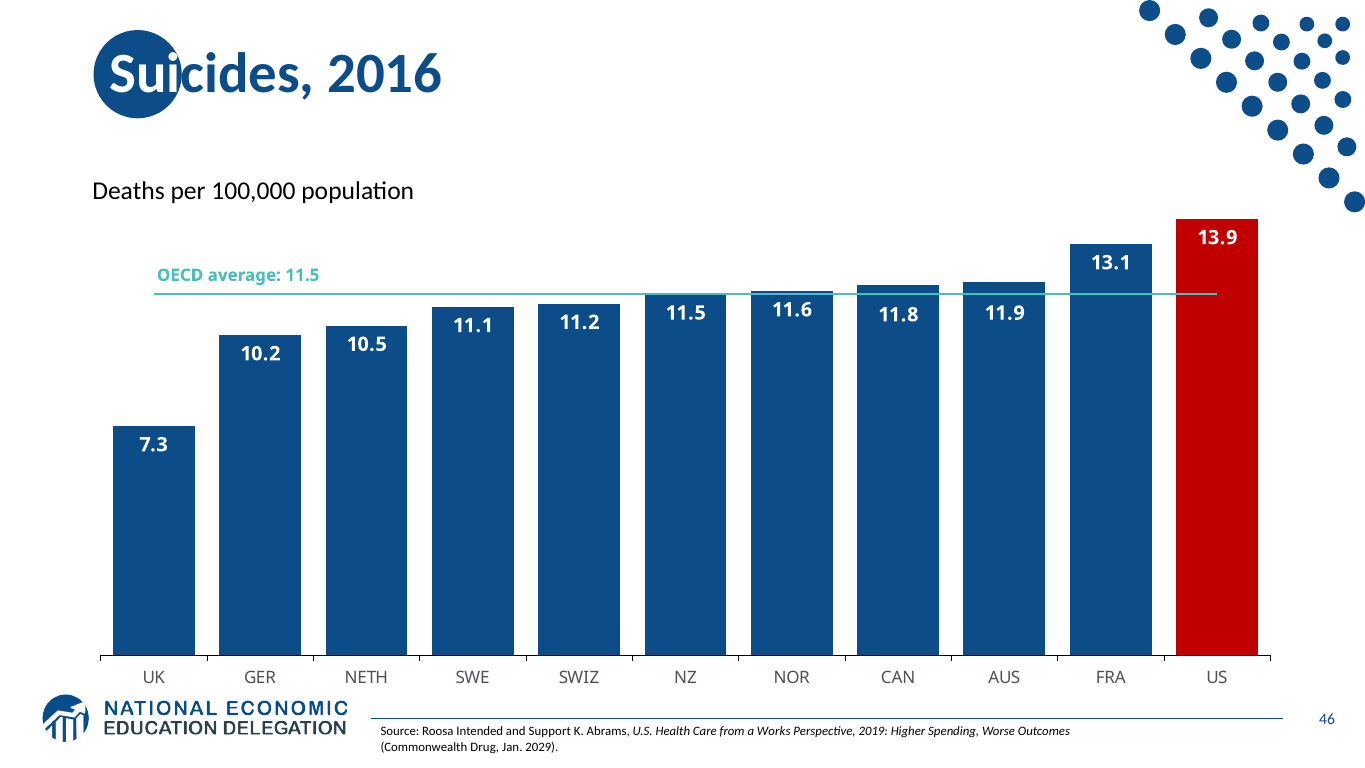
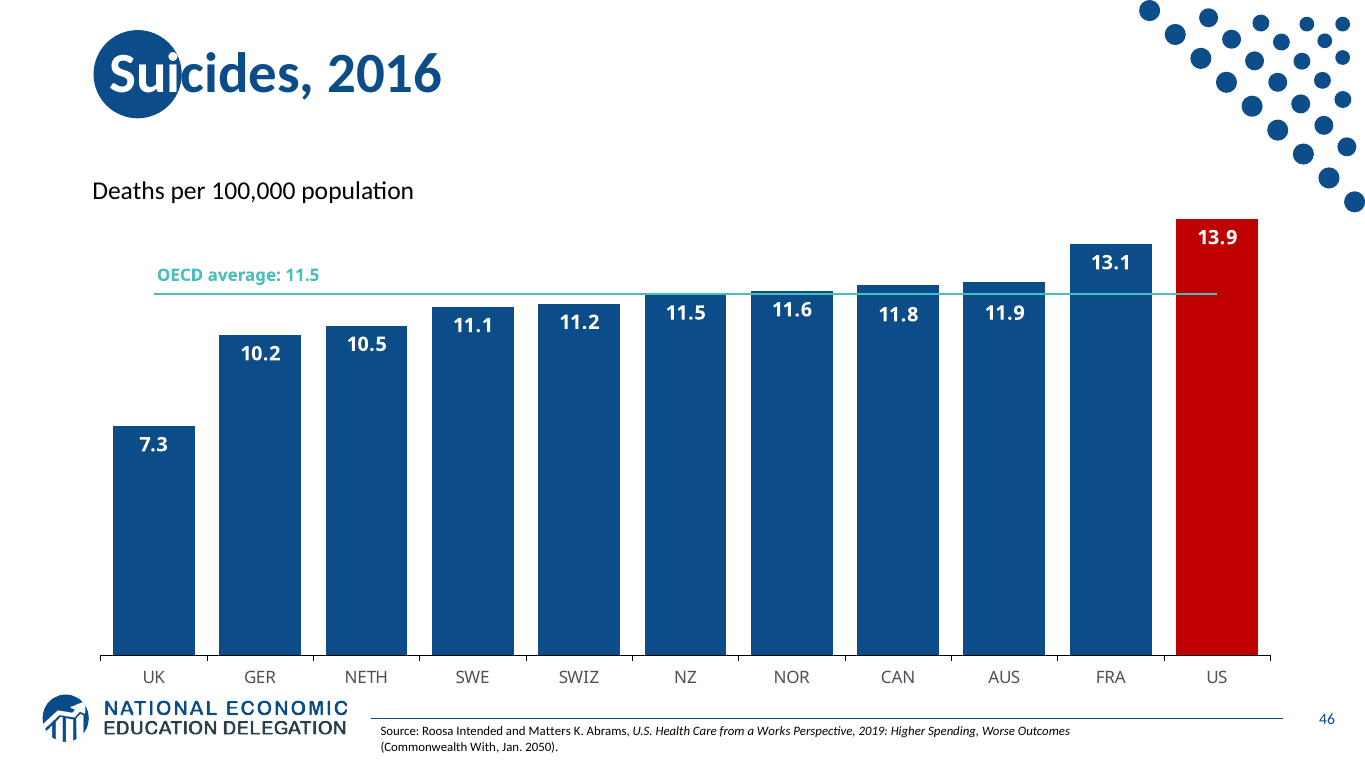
Support: Support -> Matters (550, 732)
Drug: Drug -> With (485, 747)
2029: 2029 -> 2050 (542, 747)
